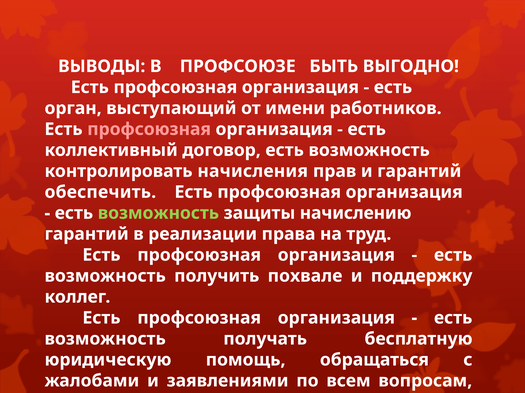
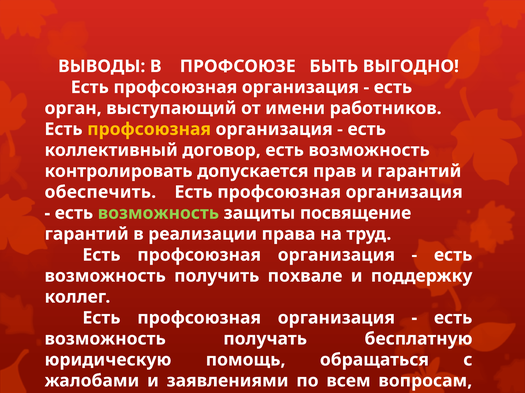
профсоюзная colour: pink -> yellow (149, 129)
начисления: начисления -> допускается (253, 171)
начислению: начислению -> посвящение (356, 213)
